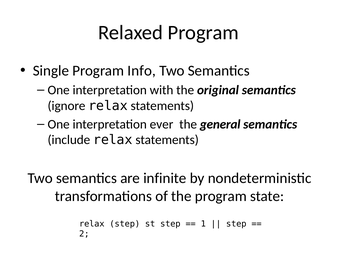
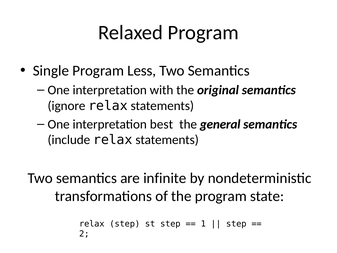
Info: Info -> Less (142, 71)
ever: ever -> best (161, 124)
